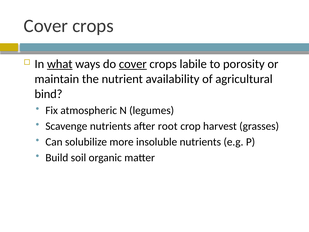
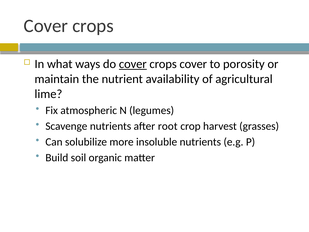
what underline: present -> none (60, 64)
crops labile: labile -> cover (193, 64)
bind: bind -> lime (48, 94)
